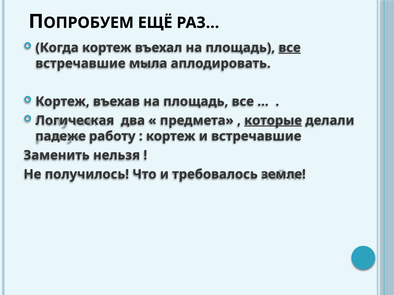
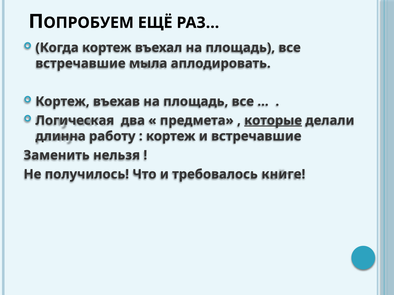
все underline: present -> none (290, 48)
падеже: падеже -> длинна (61, 136)
земле: земле -> книге (283, 174)
